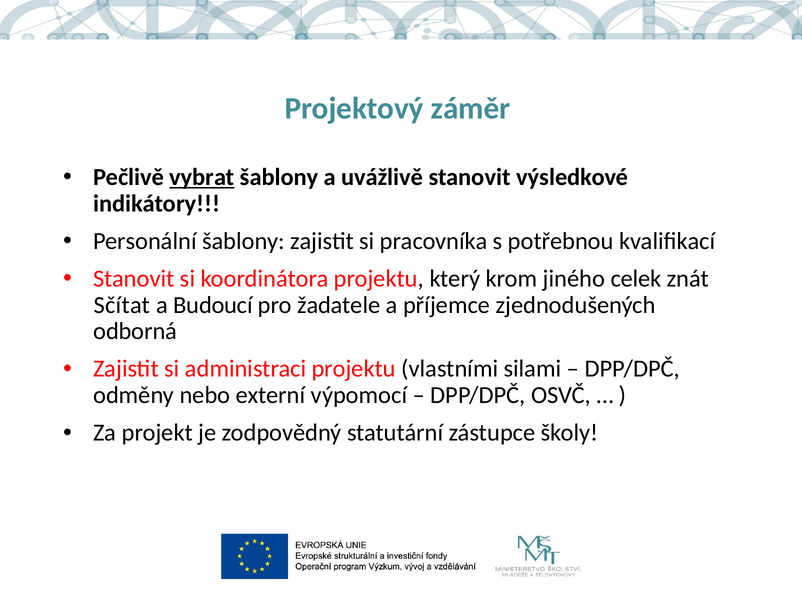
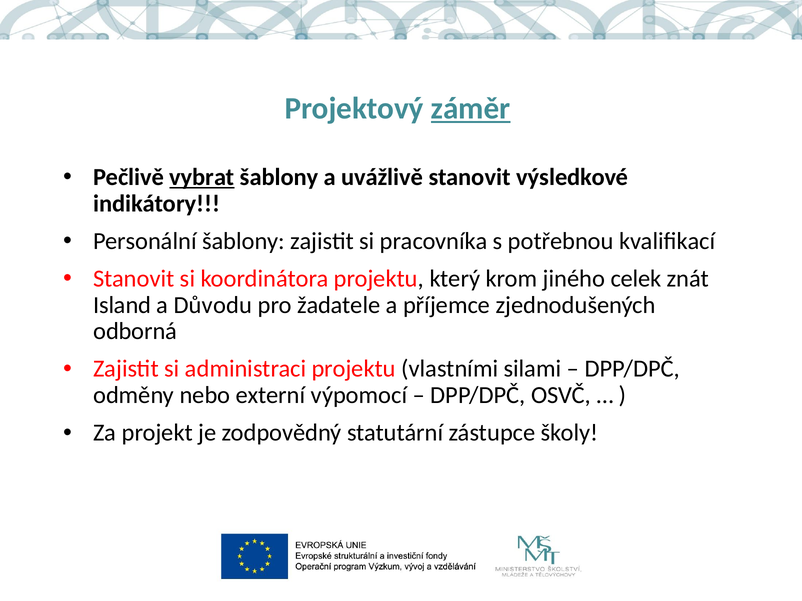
záměr underline: none -> present (471, 109)
Sčítat: Sčítat -> Island (122, 305)
Budoucí: Budoucí -> Důvodu (213, 305)
